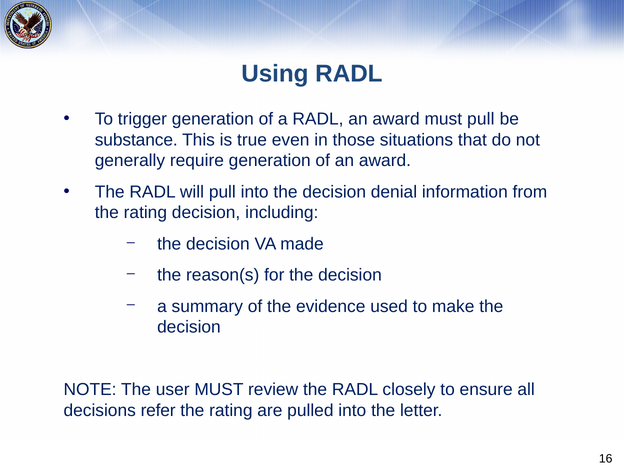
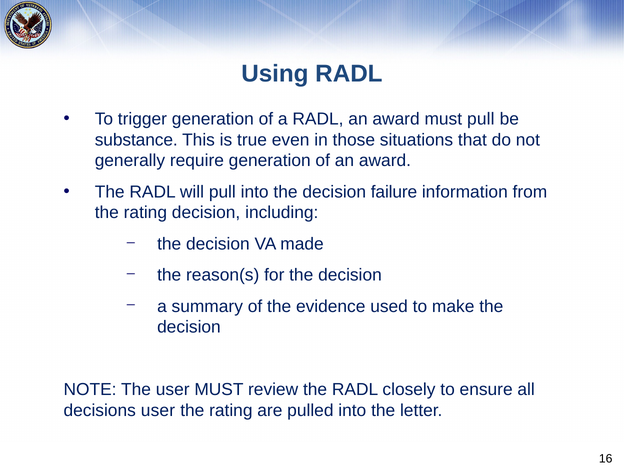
denial: denial -> failure (394, 192)
decisions refer: refer -> user (158, 410)
